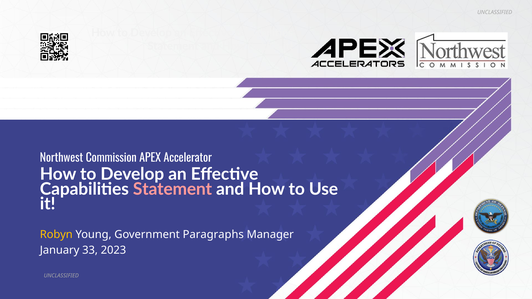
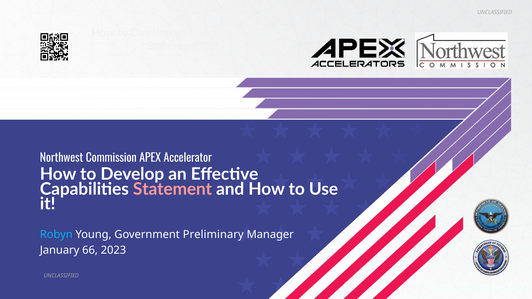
Robyn colour: yellow -> light blue (56, 235)
Paragraphs: Paragraphs -> Preliminary (213, 235)
33: 33 -> 66 (90, 250)
